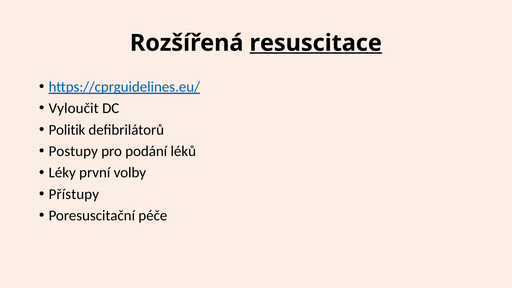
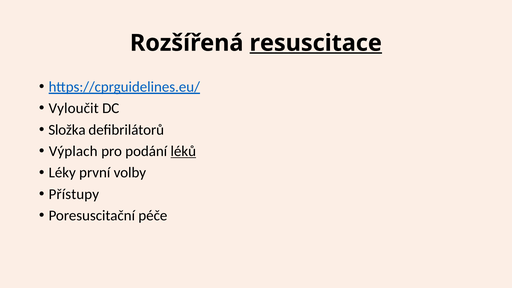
Politik: Politik -> Složka (67, 130)
Postupy: Postupy -> Výplach (73, 151)
léků underline: none -> present (183, 151)
